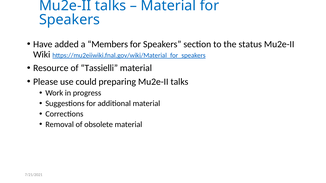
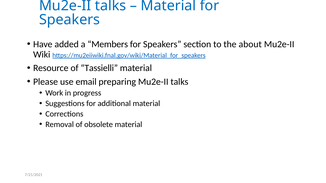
status: status -> about (250, 44)
could: could -> email (86, 82)
